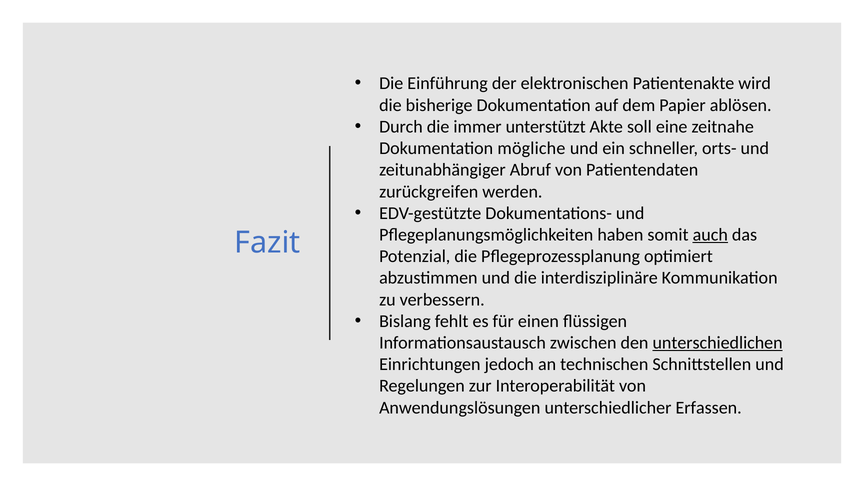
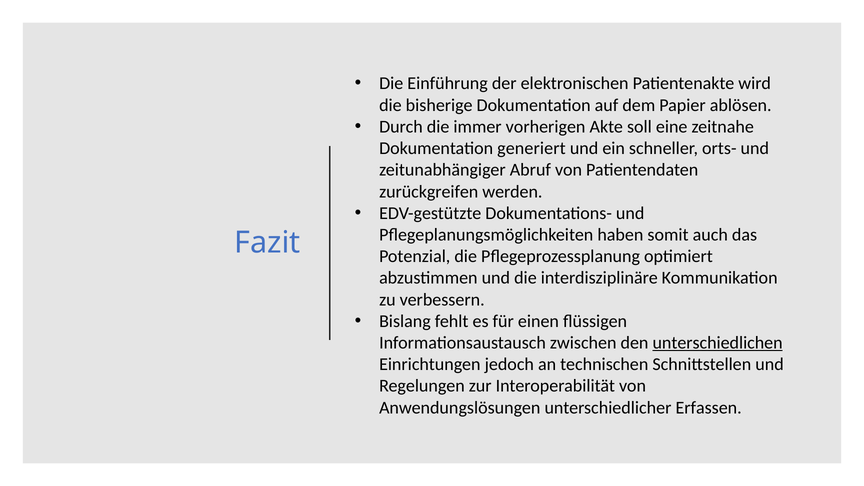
unterstützt: unterstützt -> vorherigen (546, 127)
mögliche: mögliche -> generiert (531, 148)
auch underline: present -> none (710, 235)
